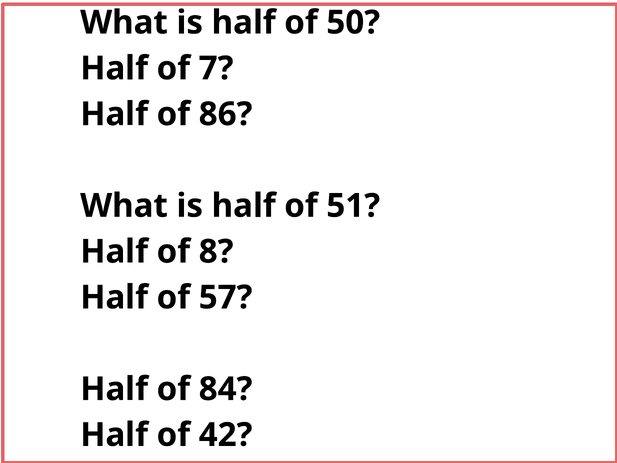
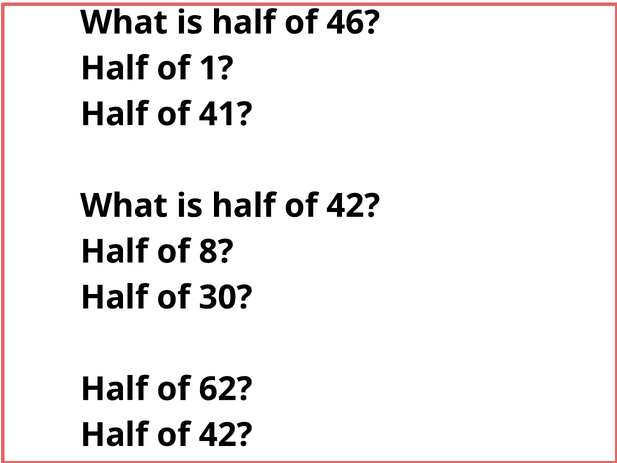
50: 50 -> 46 (353, 23)
7: 7 -> 1 (216, 68)
86: 86 -> 41 (226, 114)
is half of 51: 51 -> 42 (353, 206)
57: 57 -> 30 (226, 297)
84: 84 -> 62 (226, 389)
